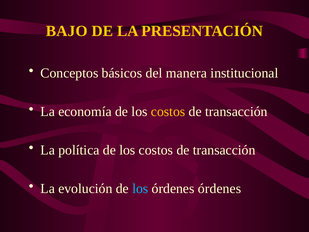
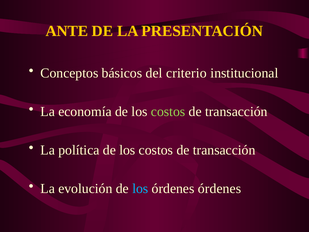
BAJO: BAJO -> ANTE (67, 31)
manera: manera -> criterio (186, 73)
costos colour: yellow -> light green (168, 111)
